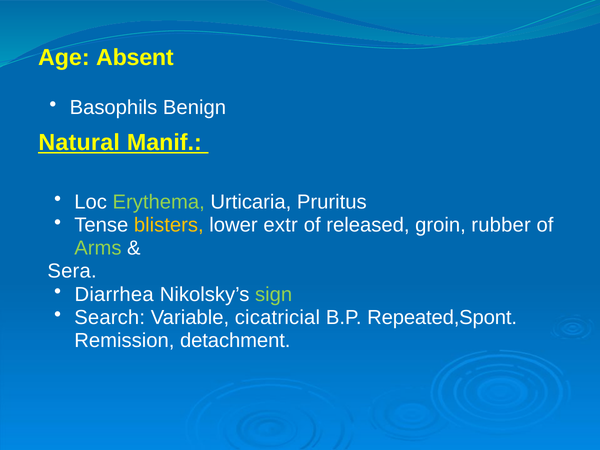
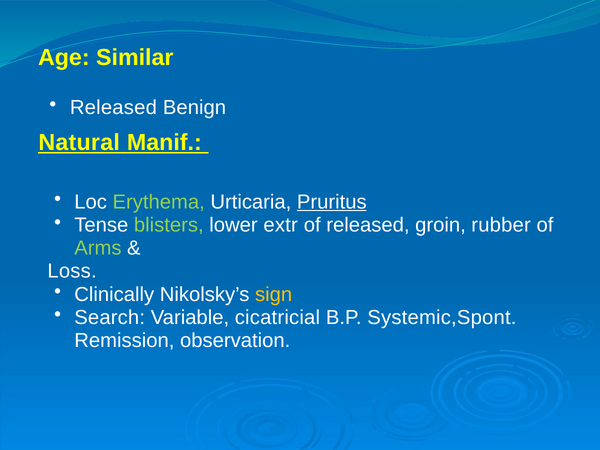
Absent: Absent -> Similar (135, 58)
Basophils: Basophils -> Released (113, 108)
Pruritus underline: none -> present (332, 202)
blisters colour: yellow -> light green (169, 225)
Sera: Sera -> Loss (72, 271)
Diarrhea: Diarrhea -> Clinically (114, 294)
sign colour: light green -> yellow (274, 294)
Repeated,Spont: Repeated,Spont -> Systemic,Spont (442, 317)
detachment: detachment -> observation (235, 341)
